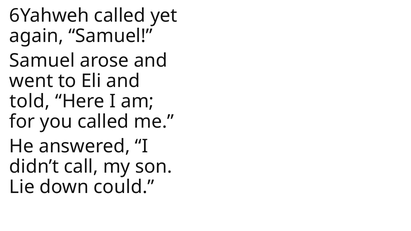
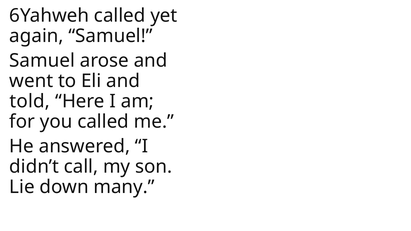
could: could -> many (124, 187)
